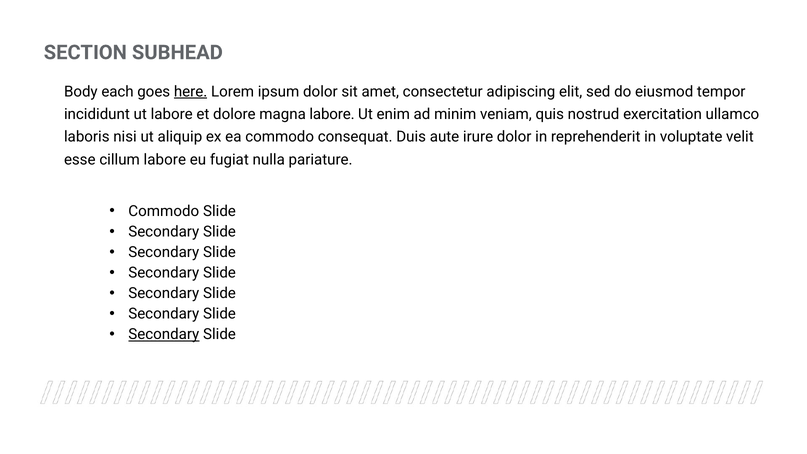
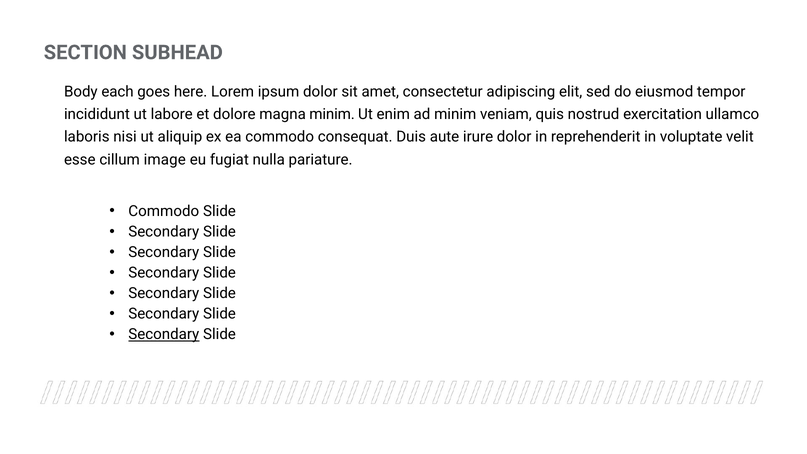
here underline: present -> none (191, 92)
magna labore: labore -> minim (332, 114)
cillum labore: labore -> image (165, 160)
